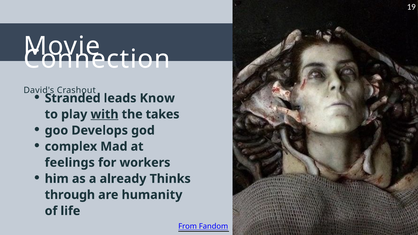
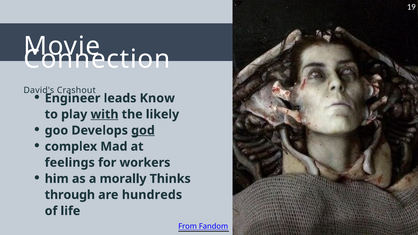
Stranded: Stranded -> Engineer (73, 98)
takes: takes -> likely (163, 114)
god underline: none -> present (143, 130)
already: already -> morally (123, 179)
humanity: humanity -> hundreds (152, 195)
